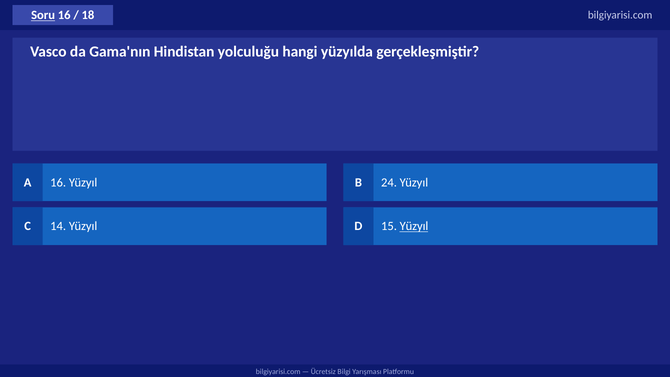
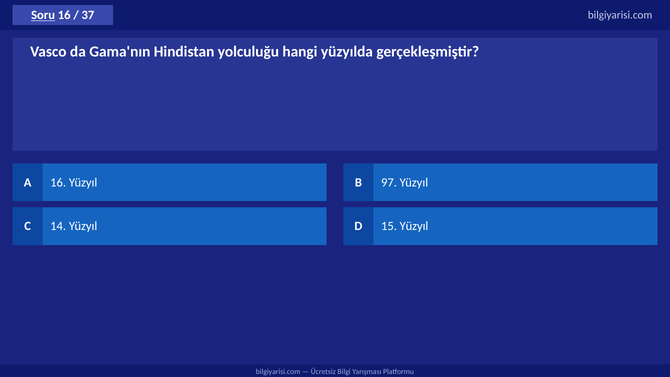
18: 18 -> 37 (88, 15)
24: 24 -> 97 (389, 182)
Yüzyıl underline: present -> none (414, 226)
